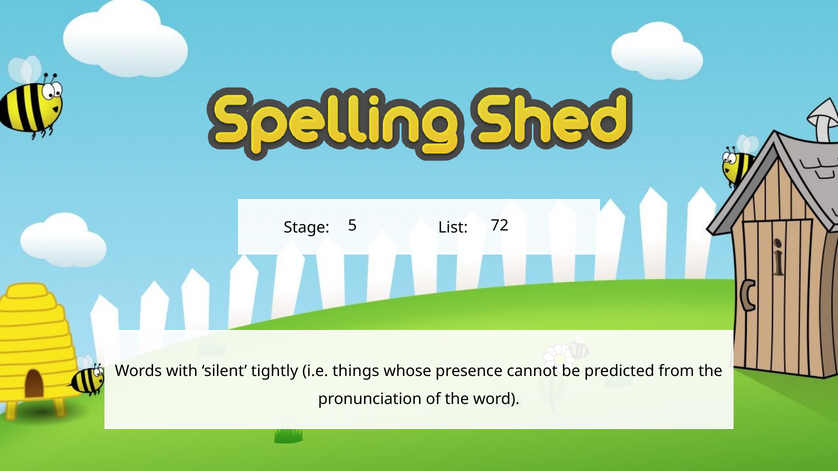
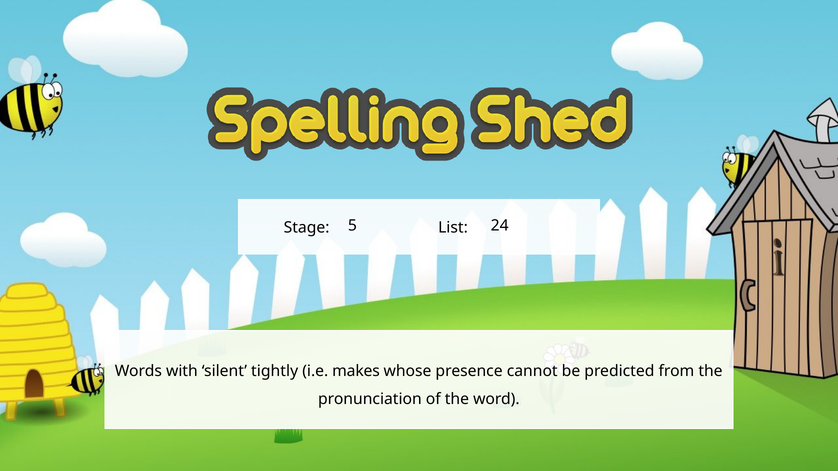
72: 72 -> 24 (500, 226)
things: things -> makes (356, 371)
